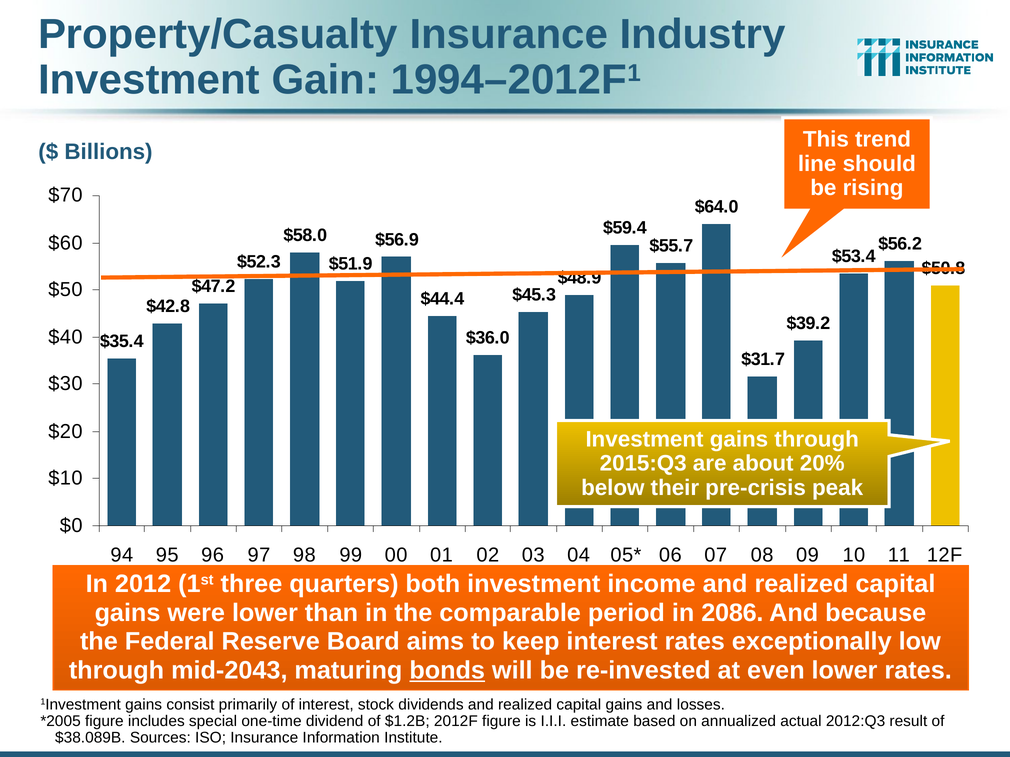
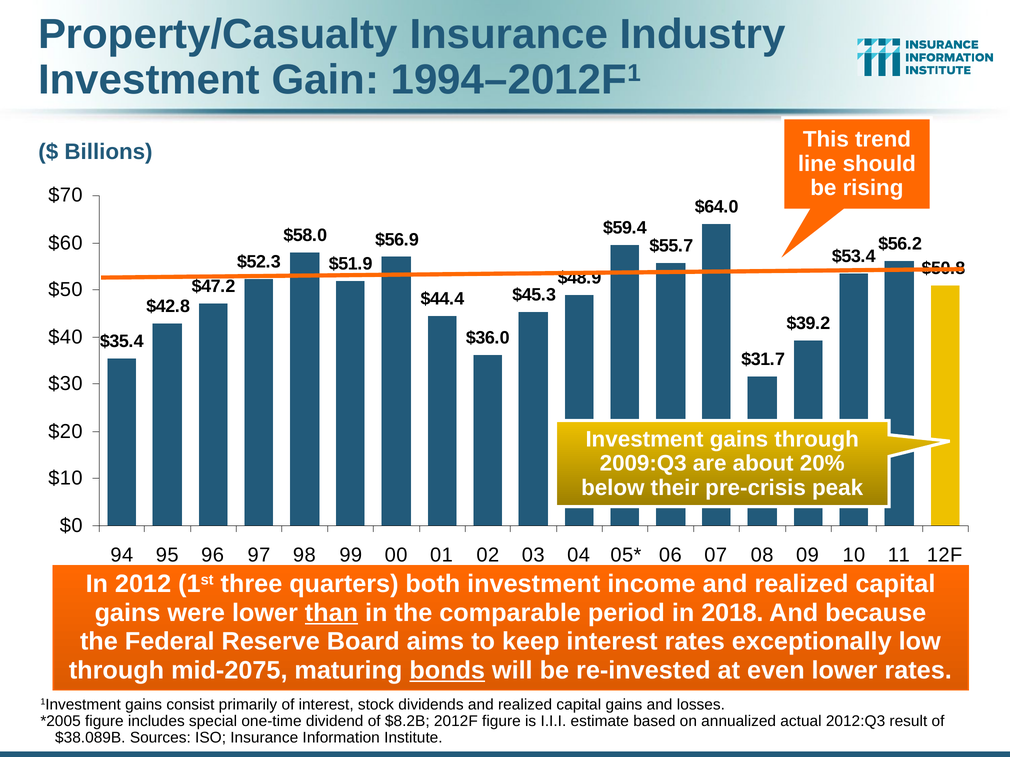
2015:Q3: 2015:Q3 -> 2009:Q3 (643, 464)
than underline: none -> present (331, 613)
2086: 2086 -> 2018 (732, 613)
mid-2043: mid-2043 -> mid-2075 (229, 671)
$1.2B: $1.2B -> $8.2B (407, 722)
